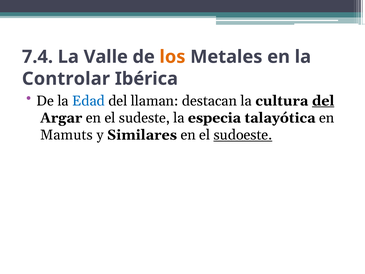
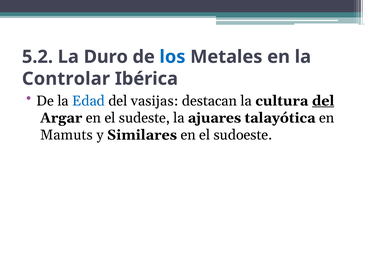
7.4: 7.4 -> 5.2 (37, 57)
Valle: Valle -> Duro (106, 57)
los colour: orange -> blue (172, 57)
llaman: llaman -> vasijas (155, 101)
especia: especia -> ajuares (214, 118)
sudoeste underline: present -> none (243, 135)
